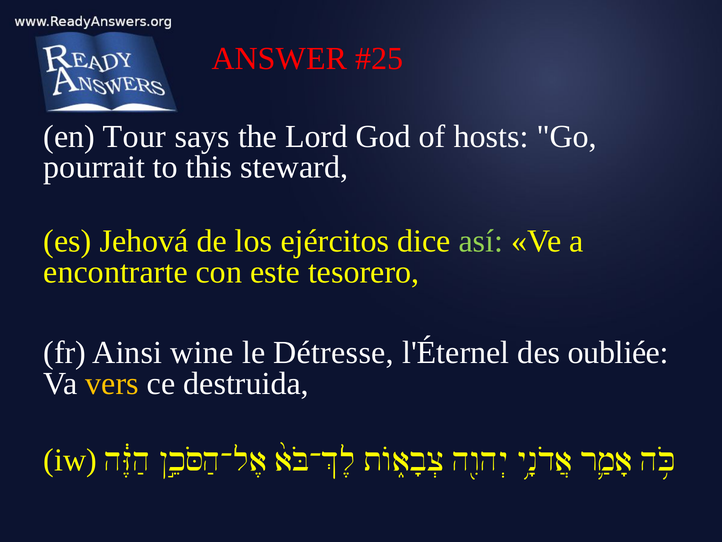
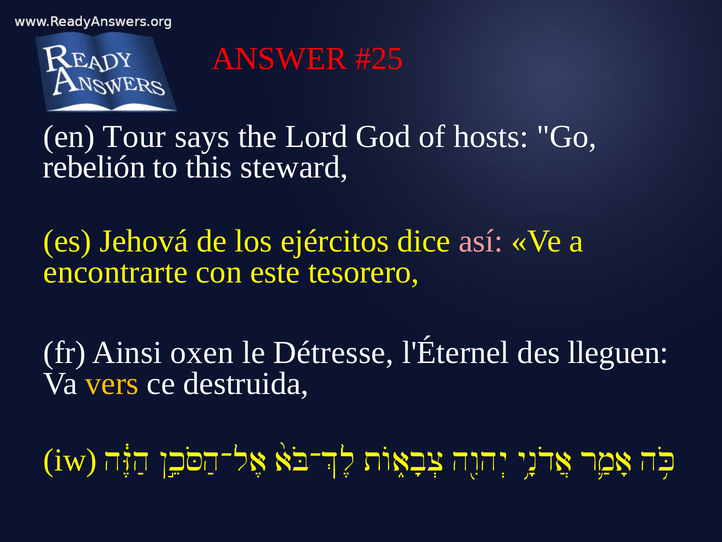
pourrait: pourrait -> rebelión (94, 167)
así colour: light green -> pink (481, 241)
wine: wine -> oxen (202, 352)
oubliée: oubliée -> lleguen (618, 352)
